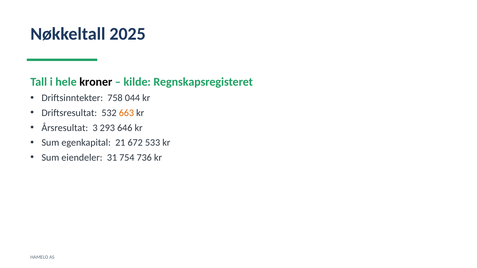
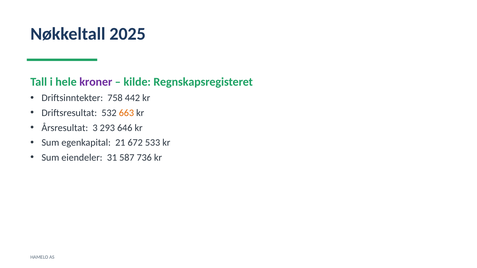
kroner colour: black -> purple (96, 82)
044: 044 -> 442 (132, 98)
754: 754 -> 587 (127, 158)
